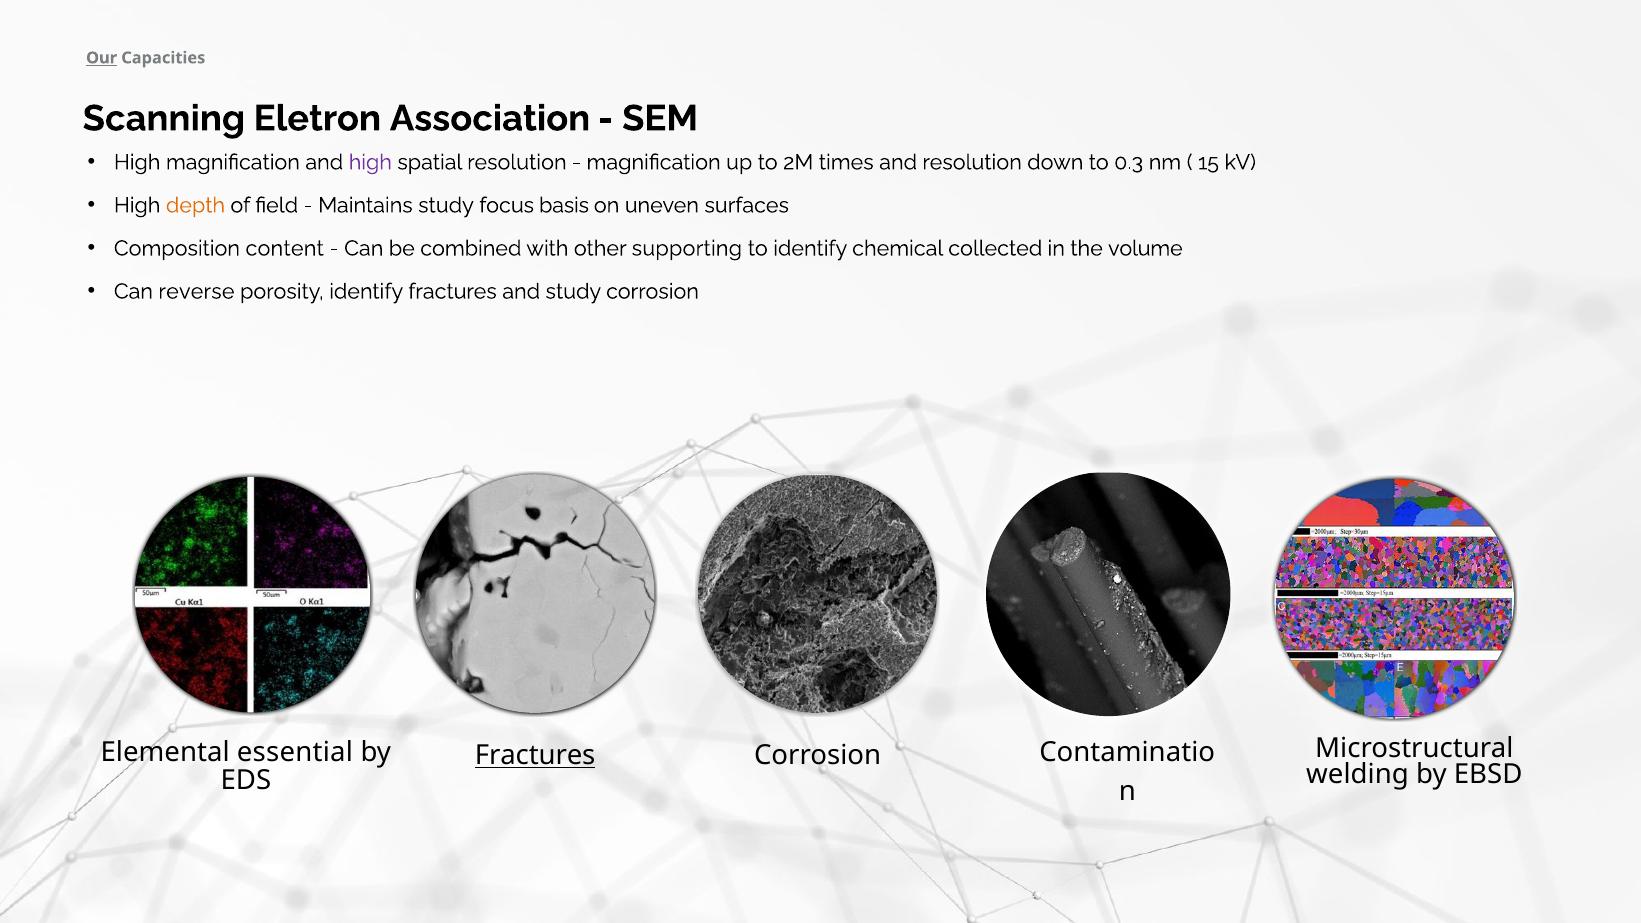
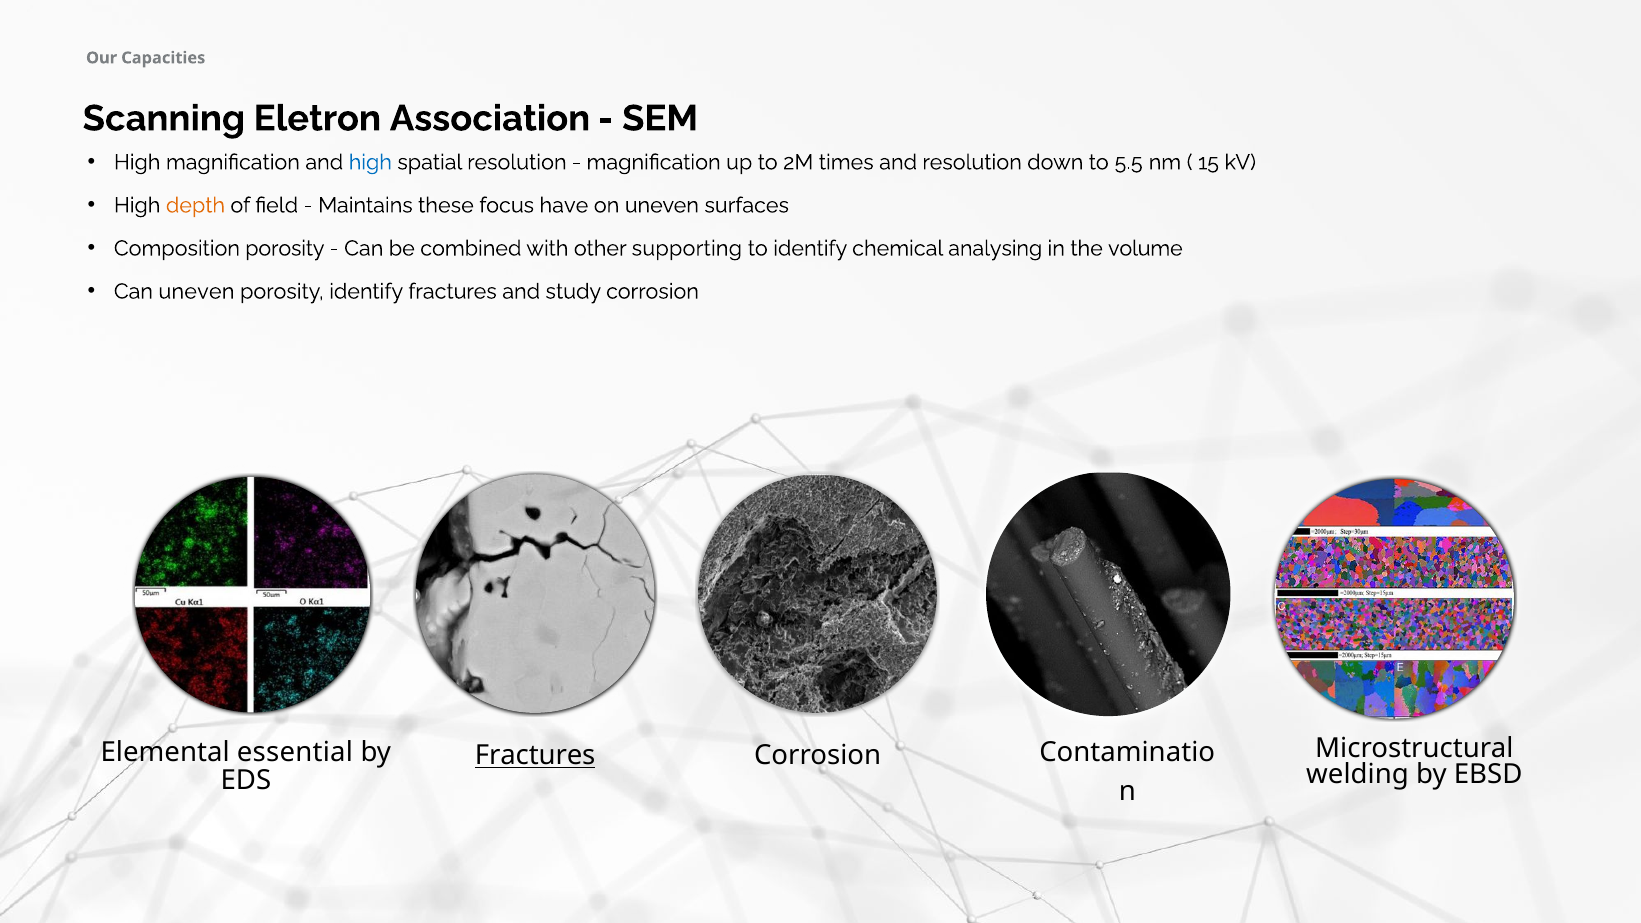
Our underline: present -> none (102, 58)
high colour: purple -> blue (370, 162)
0.3: 0.3 -> 5.5 (1129, 162)
Maintains study: study -> these (446, 205)
basis: basis -> have (564, 205)
Composition content: content -> porosity (285, 248)
collected: collected -> analysing (995, 248)
Can reverse: reverse -> uneven (196, 291)
